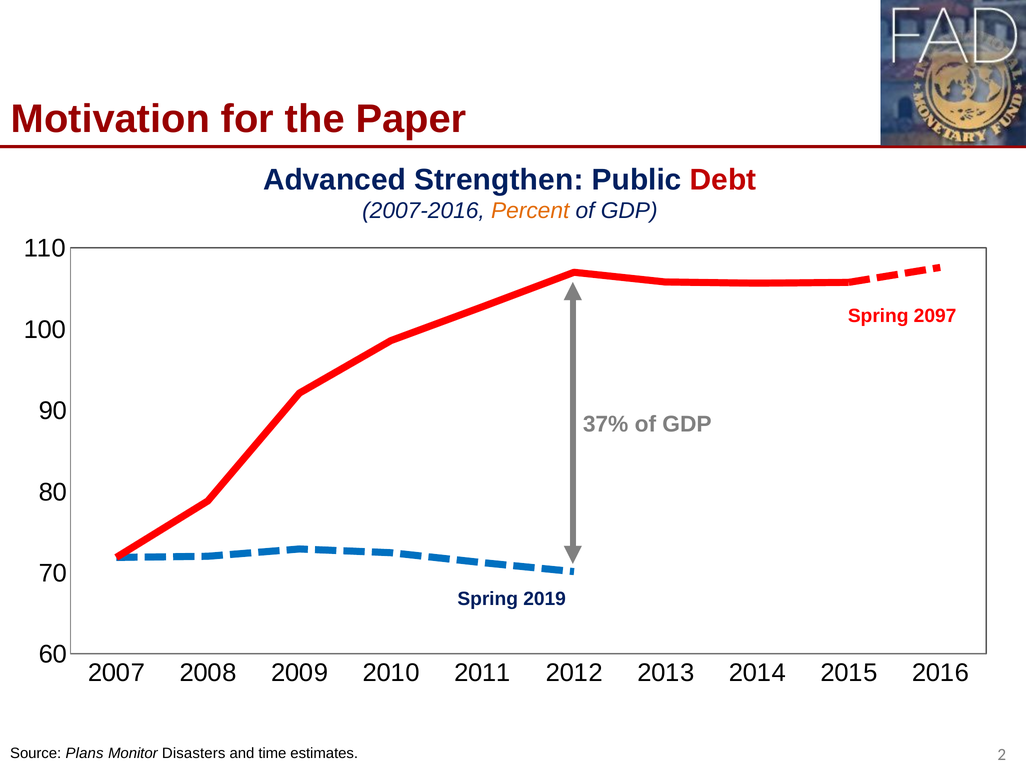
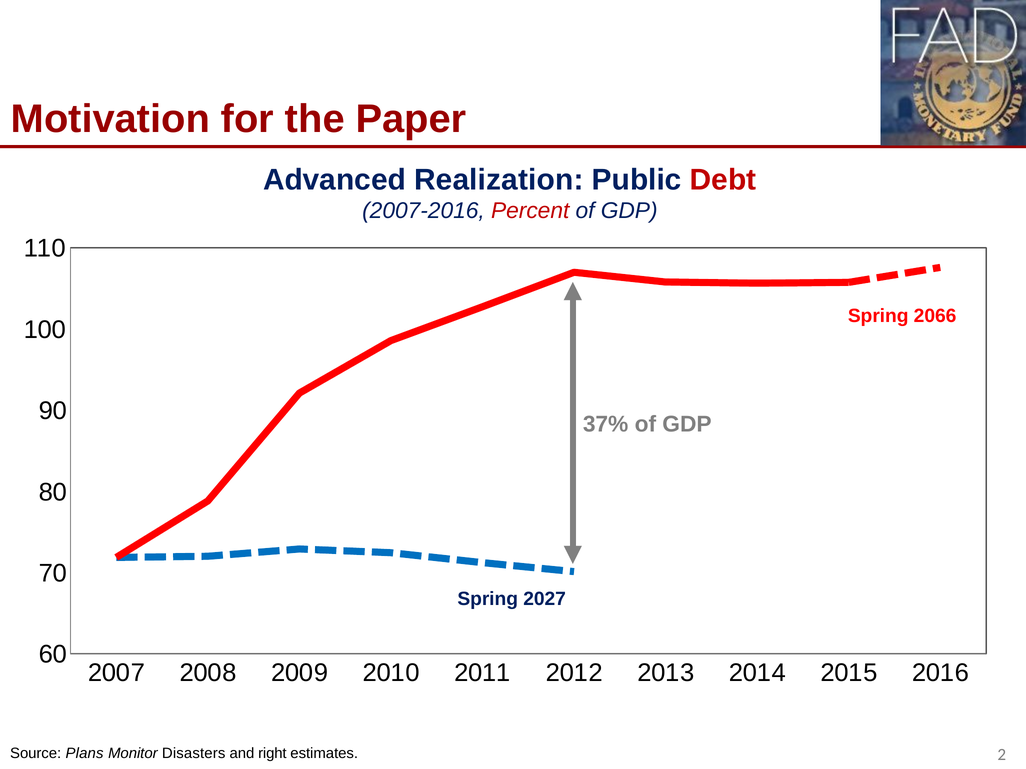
Strengthen: Strengthen -> Realization (499, 180)
Percent colour: orange -> red (530, 211)
2097: 2097 -> 2066 (935, 316)
2019: 2019 -> 2027 (545, 599)
time: time -> right (272, 754)
